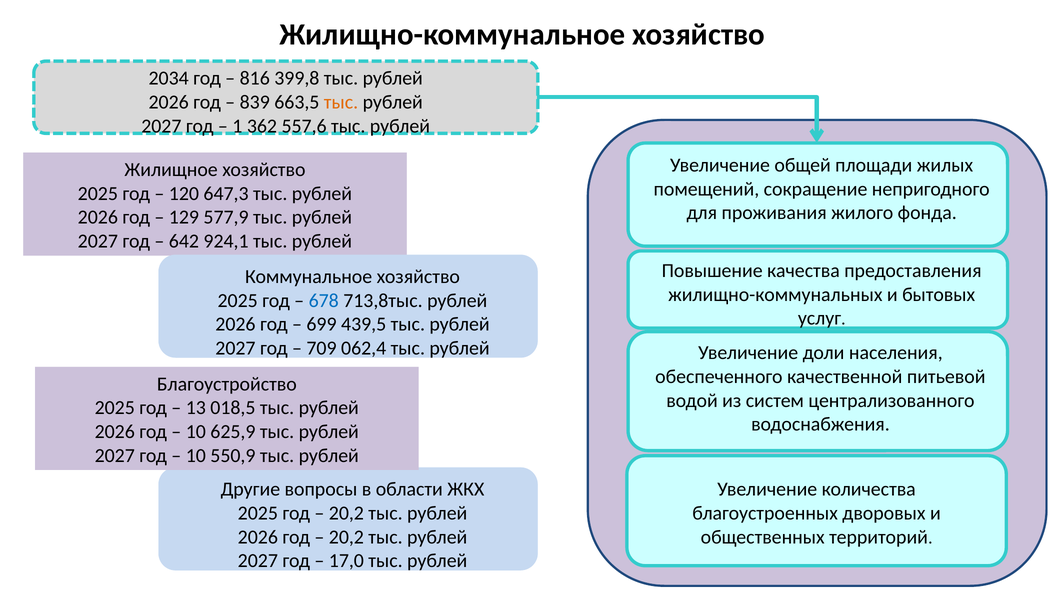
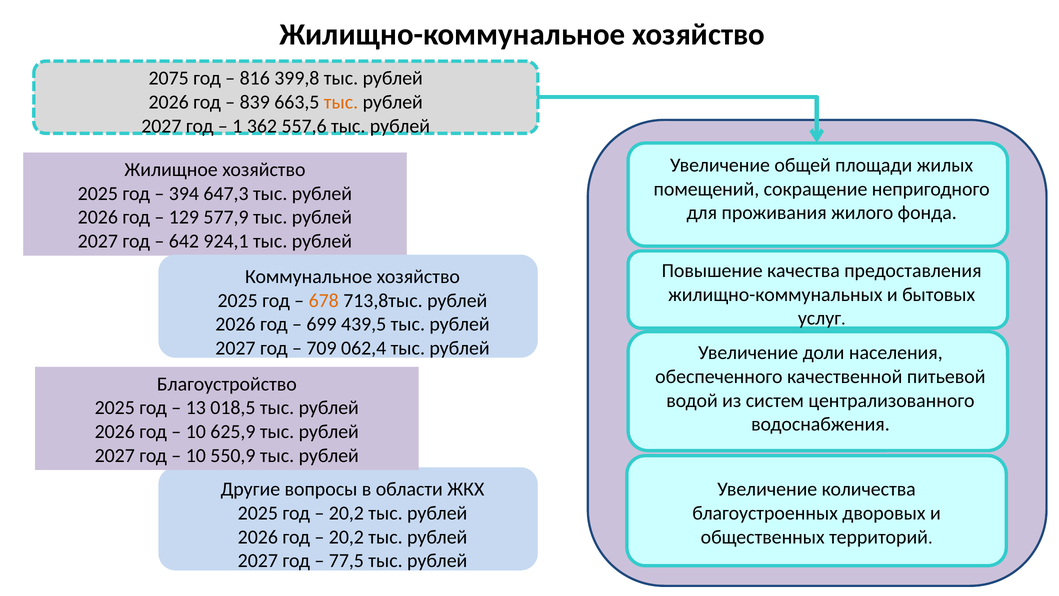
2034: 2034 -> 2075 (169, 78)
120: 120 -> 394 (184, 193)
678 colour: blue -> orange (324, 300)
17,0: 17,0 -> 77,5 (346, 561)
